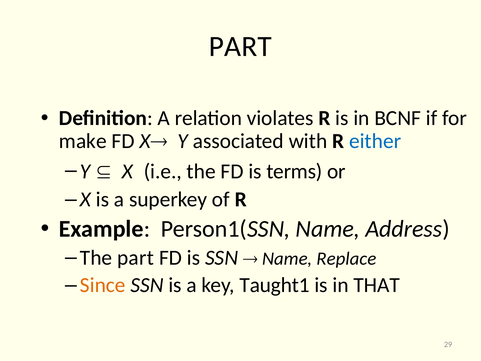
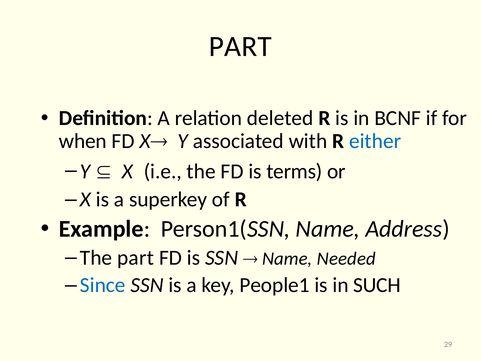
violates: violates -> deleted (280, 118)
make: make -> when (83, 141)
Replace: Replace -> Needed (346, 258)
Since colour: orange -> blue (103, 285)
Taught1: Taught1 -> People1 (274, 285)
THAT: THAT -> SUCH (377, 285)
